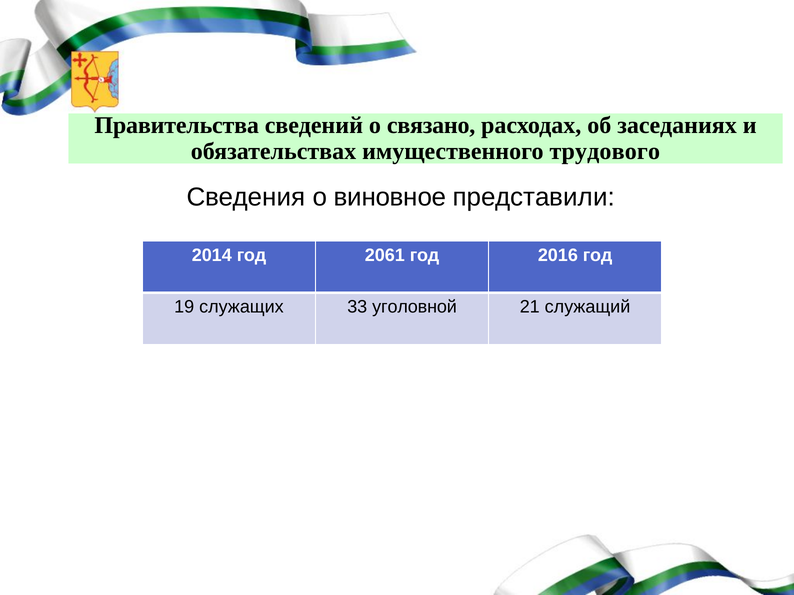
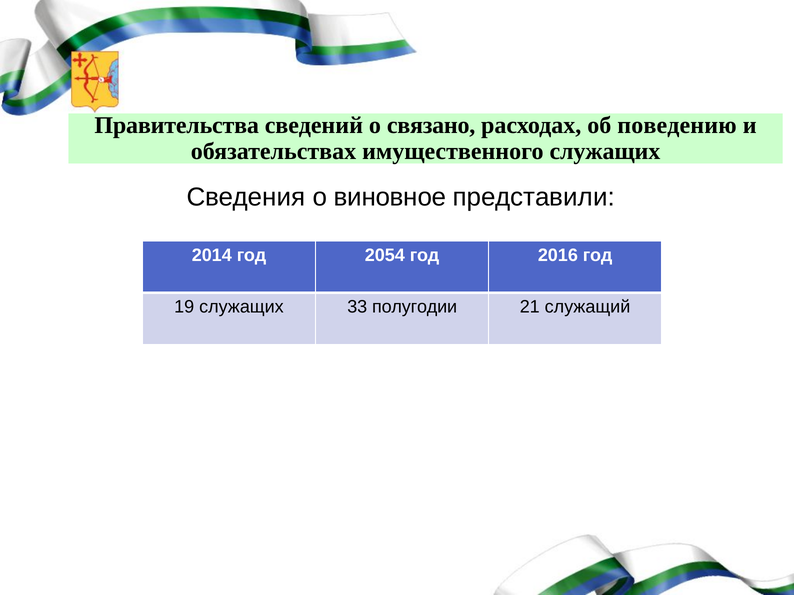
заседаниях: заседаниях -> поведению (677, 125)
имущественного трудового: трудового -> служащих (605, 151)
2061: 2061 -> 2054 (385, 255)
уголовной: уголовной -> полугодии (415, 307)
